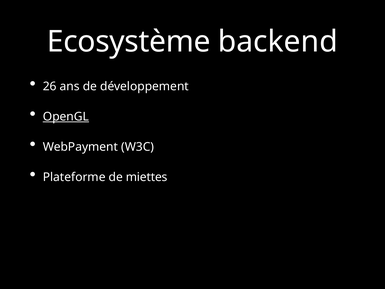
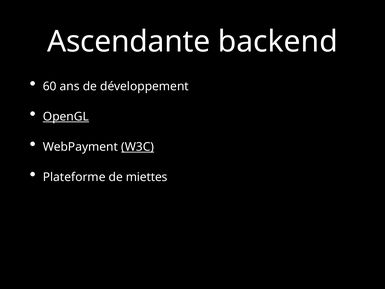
Ecosystème: Ecosystème -> Ascendante (129, 42)
26: 26 -> 60 (50, 86)
W3C underline: none -> present (138, 147)
